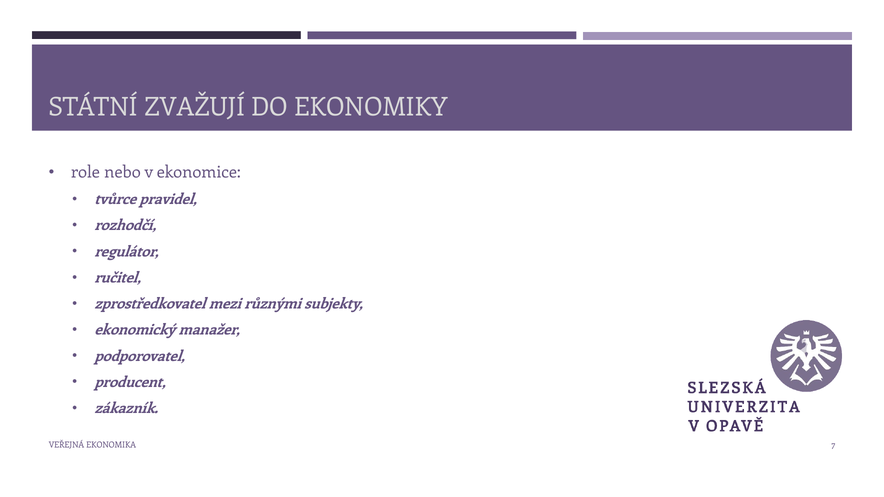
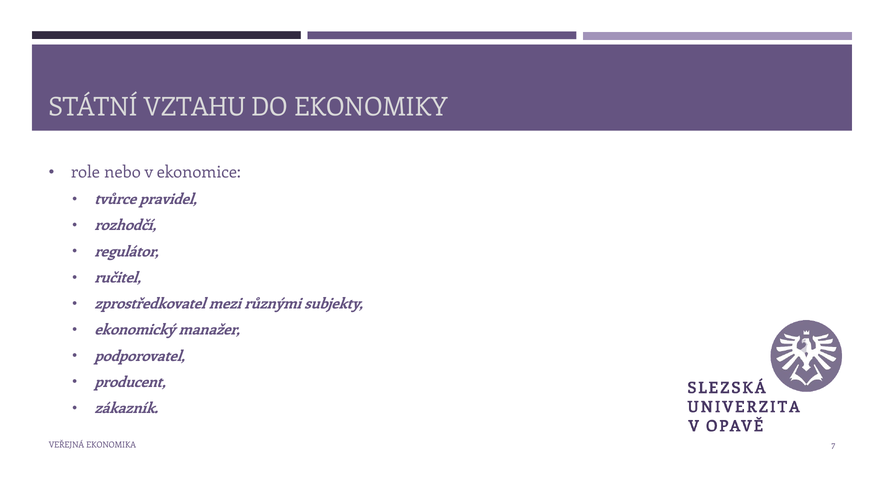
ZVAŽUJÍ: ZVAŽUJÍ -> VZTAHU (195, 107)
